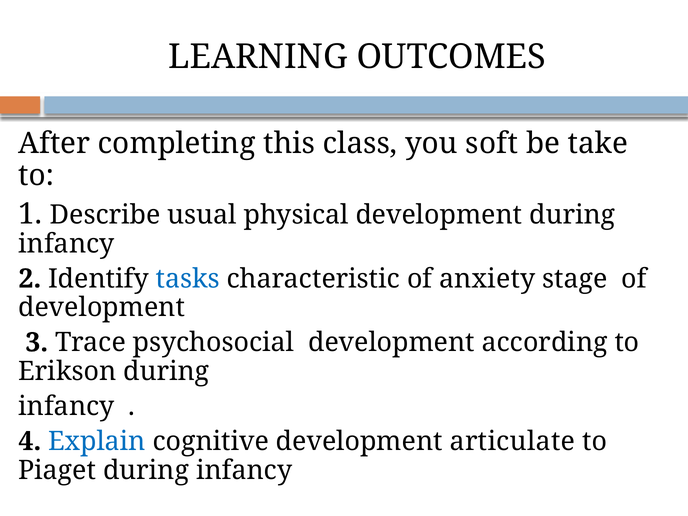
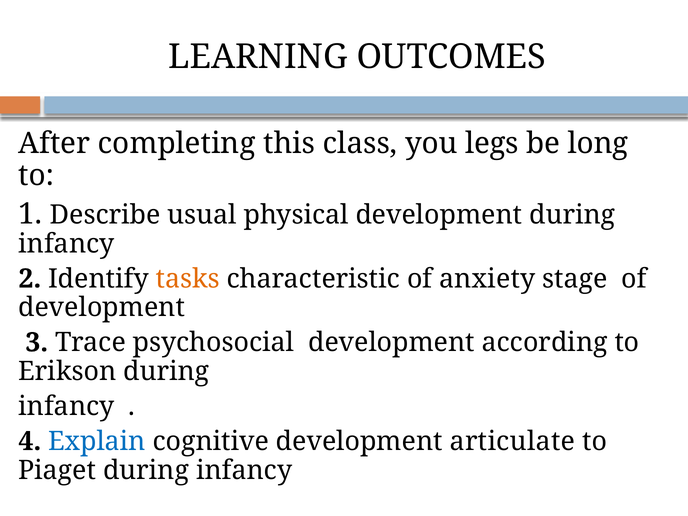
soft: soft -> legs (492, 144)
take: take -> long (598, 144)
tasks colour: blue -> orange (188, 279)
